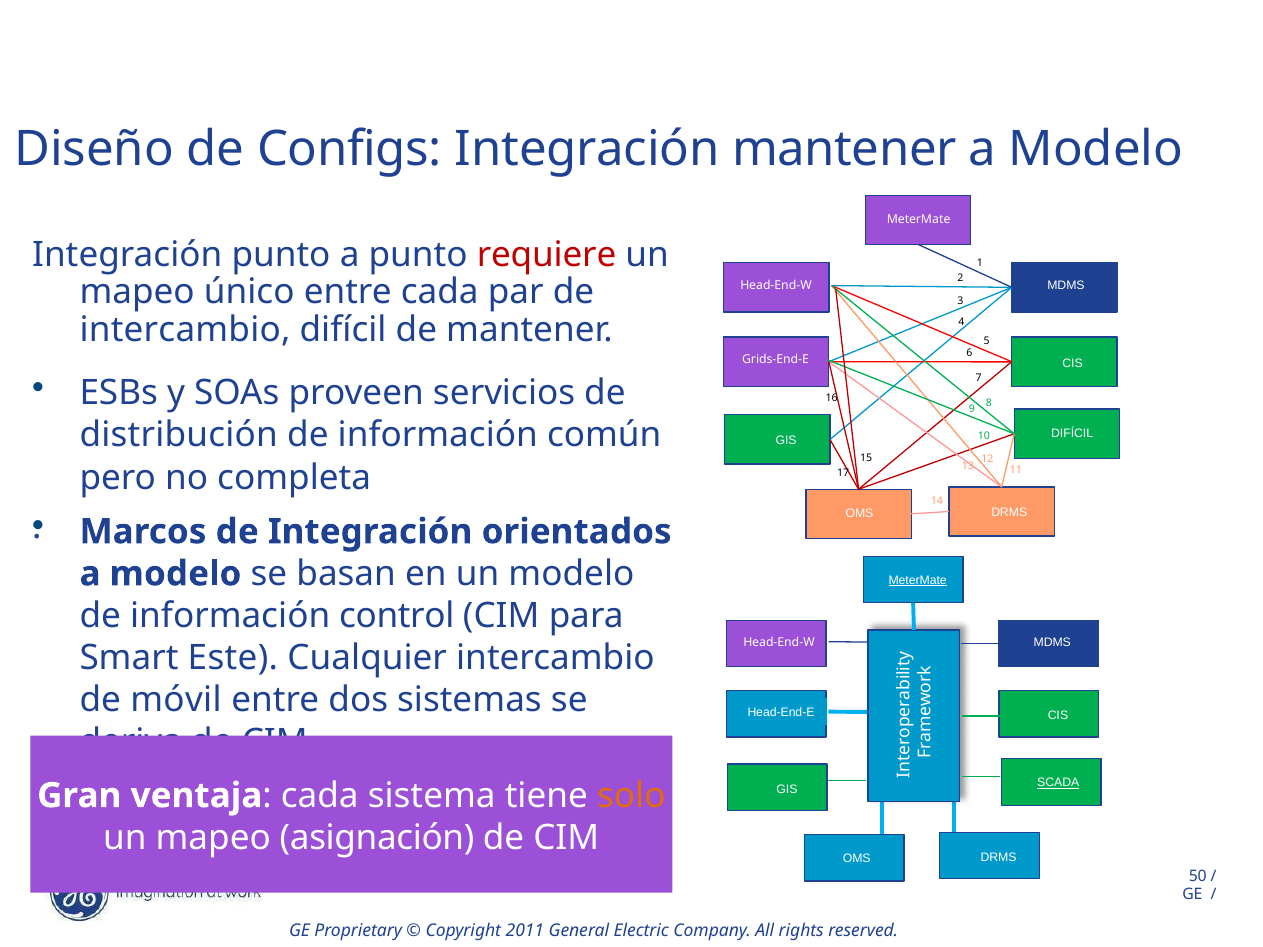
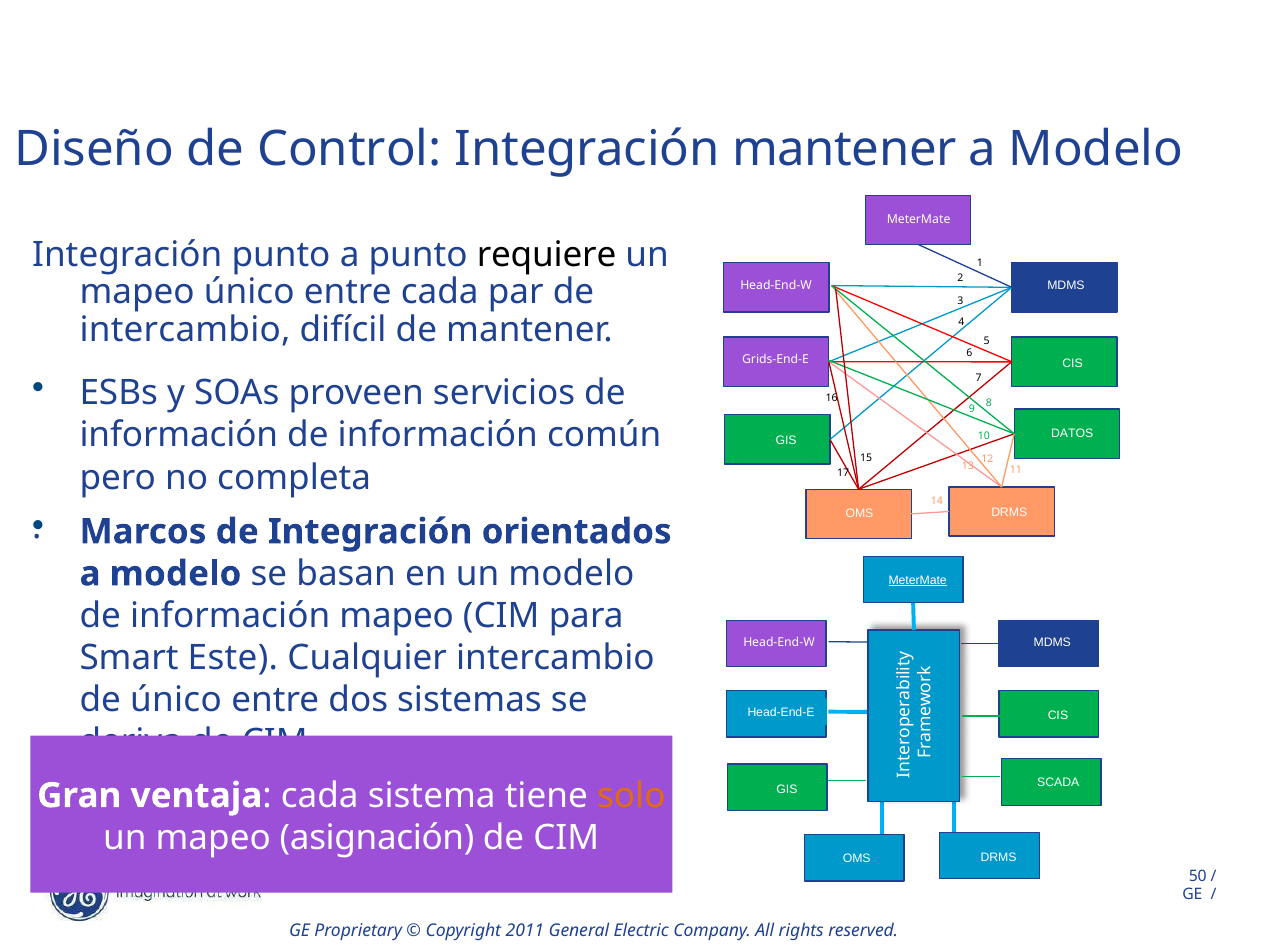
Configs: Configs -> Control (349, 150)
requiere colour: red -> black (547, 255)
distribución: distribución -> información (179, 435)
DIFÍCIL: DIFÍCIL -> DATOS (1072, 434)
información control: control -> mapeo (397, 616)
de móvil: móvil -> único (176, 700)
SCADA underline: present -> none (1058, 783)
